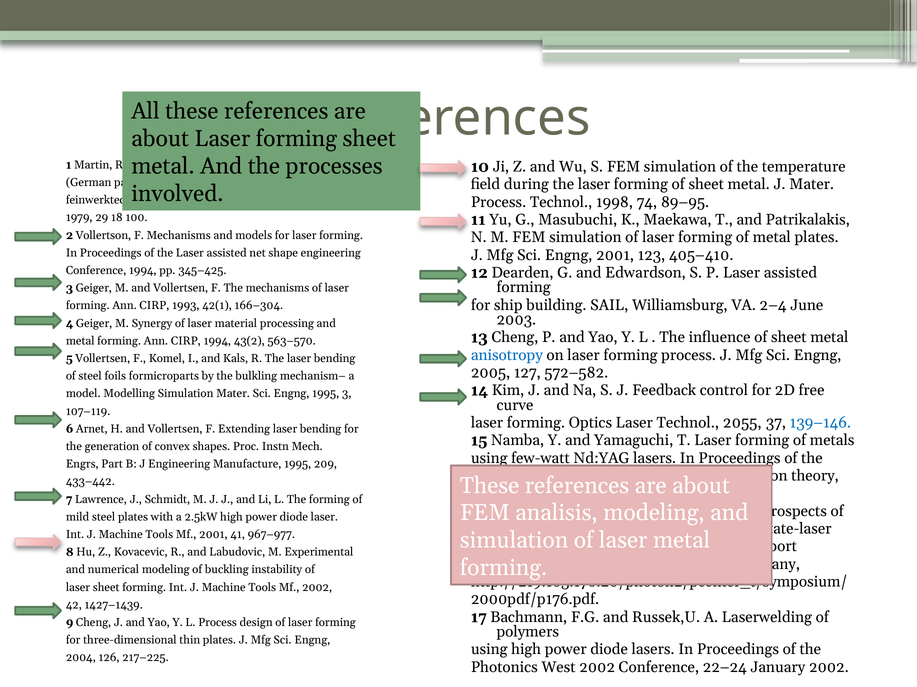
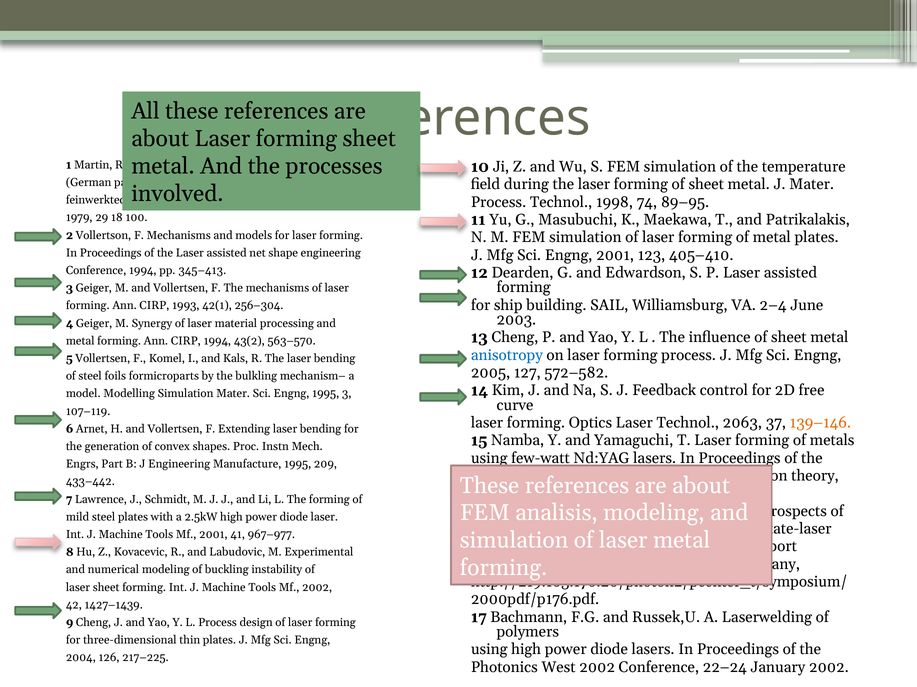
345–425: 345–425 -> 345–413 (202, 271)
166–304: 166–304 -> 256–304 (259, 306)
2055: 2055 -> 2063 (742, 423)
139–146 colour: blue -> orange (820, 423)
